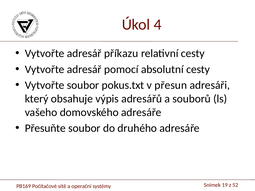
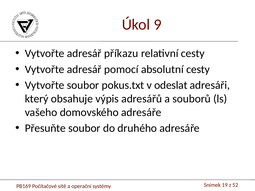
4: 4 -> 9 (158, 25)
přesun: přesun -> odeslat (171, 85)
